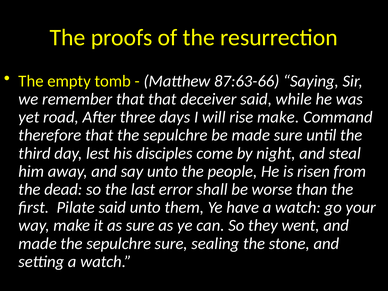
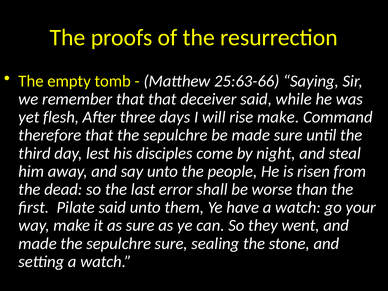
87:63-66: 87:63-66 -> 25:63-66 (247, 81)
road: road -> flesh (61, 117)
